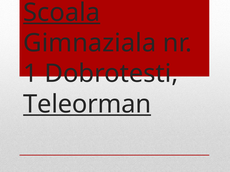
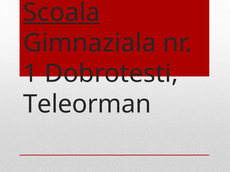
Teleorman underline: present -> none (87, 104)
